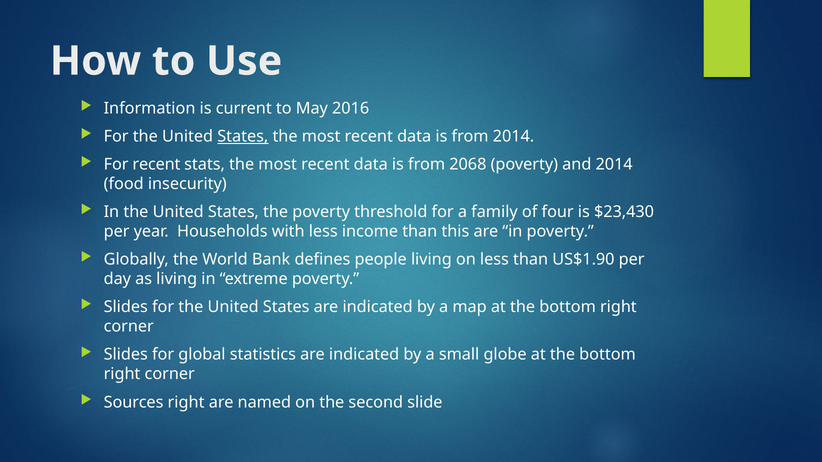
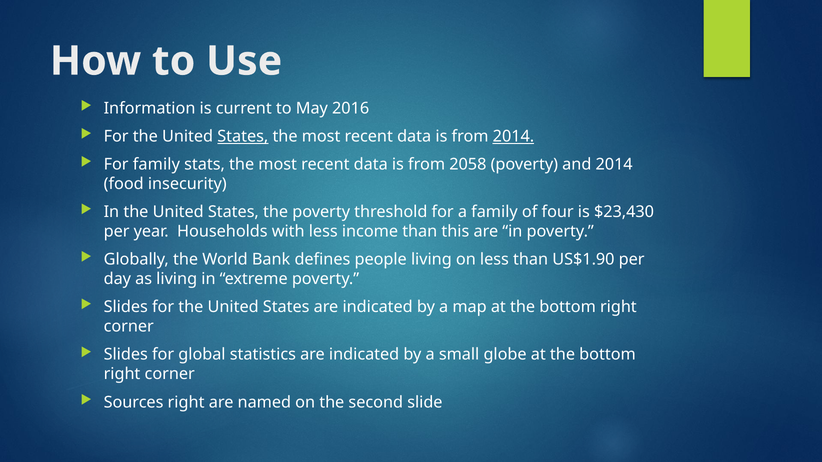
2014 underline: none -> present (513, 136)
For recent: recent -> family (156, 165)
2068: 2068 -> 2058 (468, 165)
